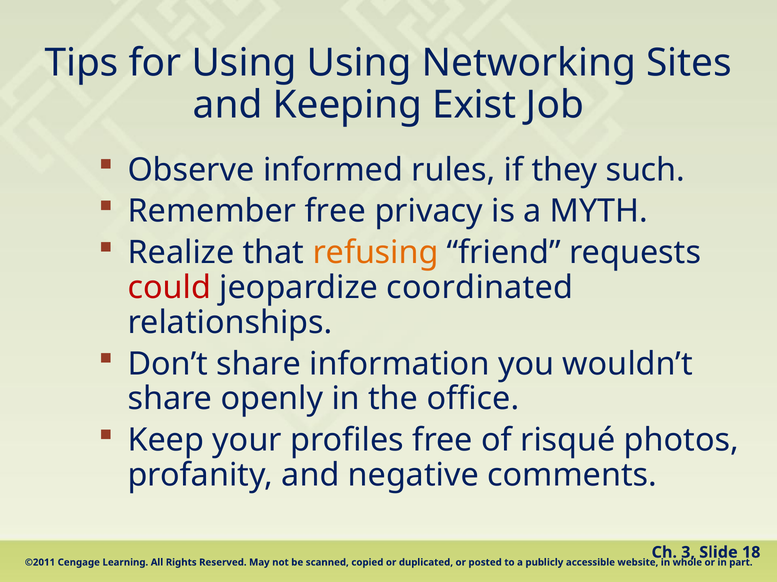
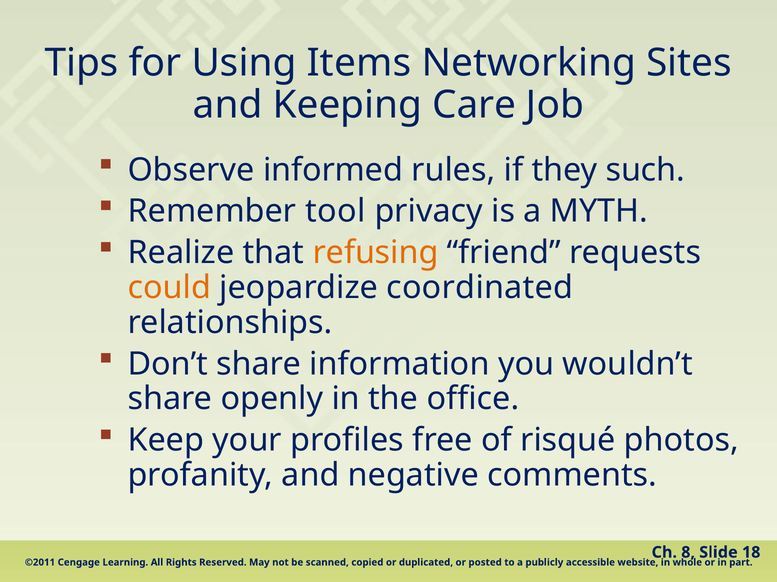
Using Using: Using -> Items (359, 63)
Exist: Exist -> Care (474, 105)
Remember free: free -> tool (335, 212)
could colour: red -> orange (169, 288)
3: 3 -> 8 (688, 553)
